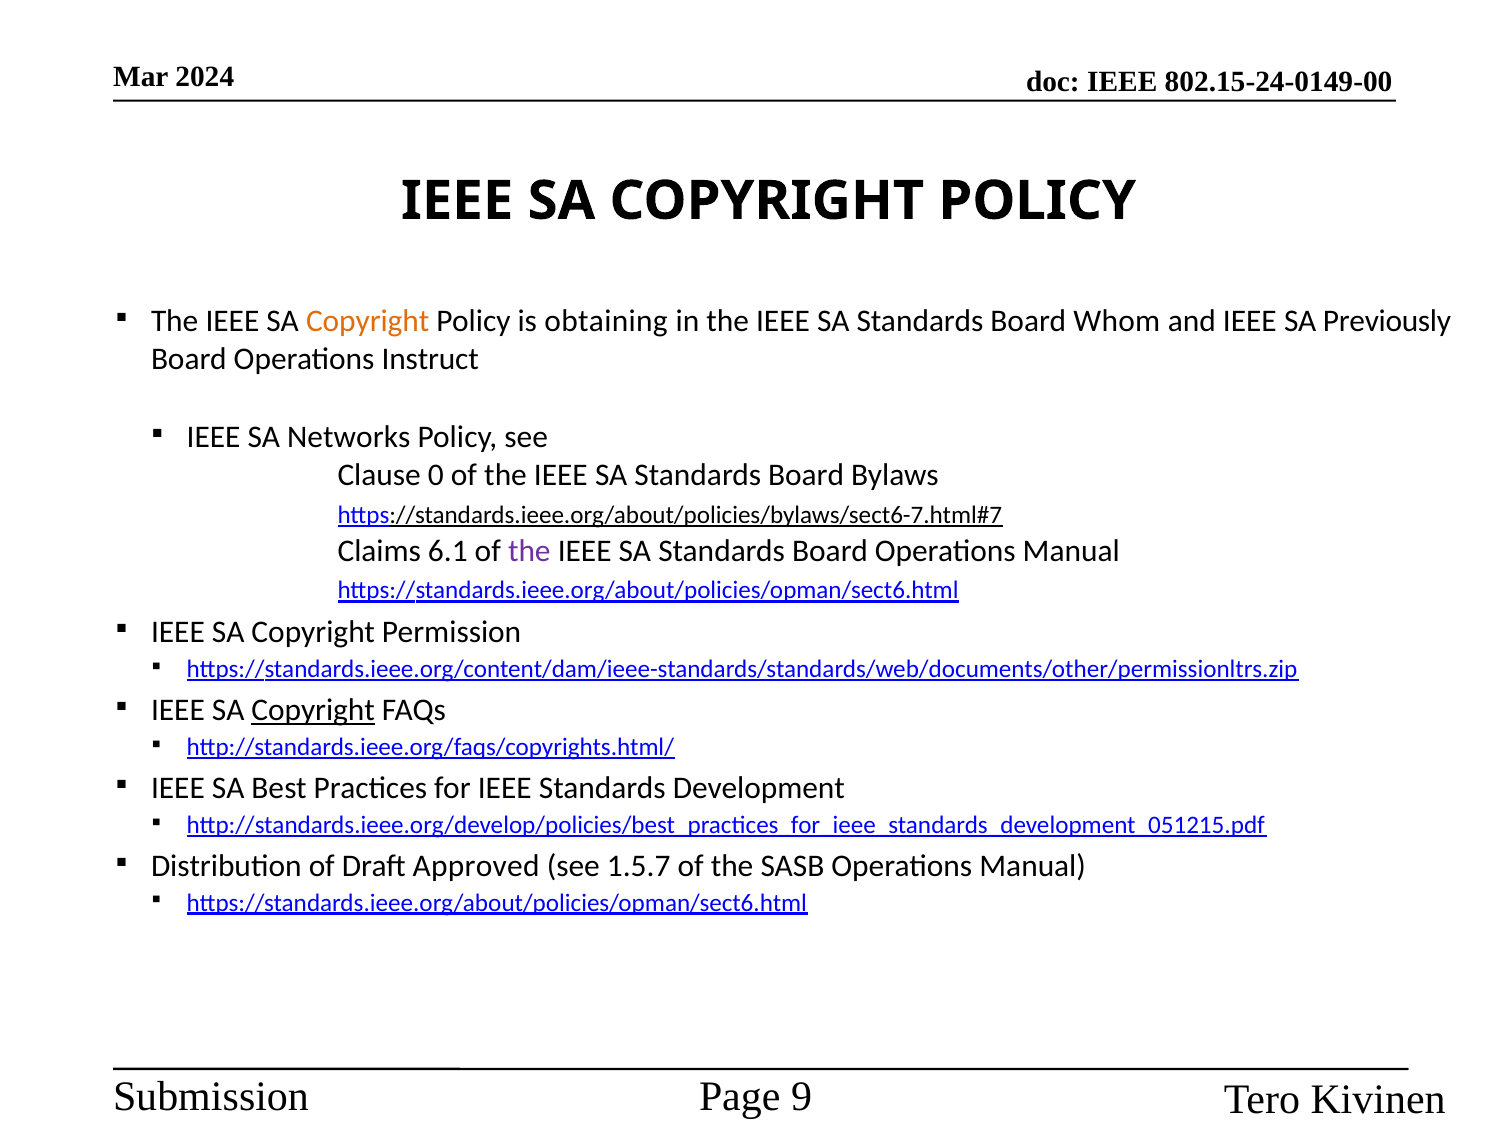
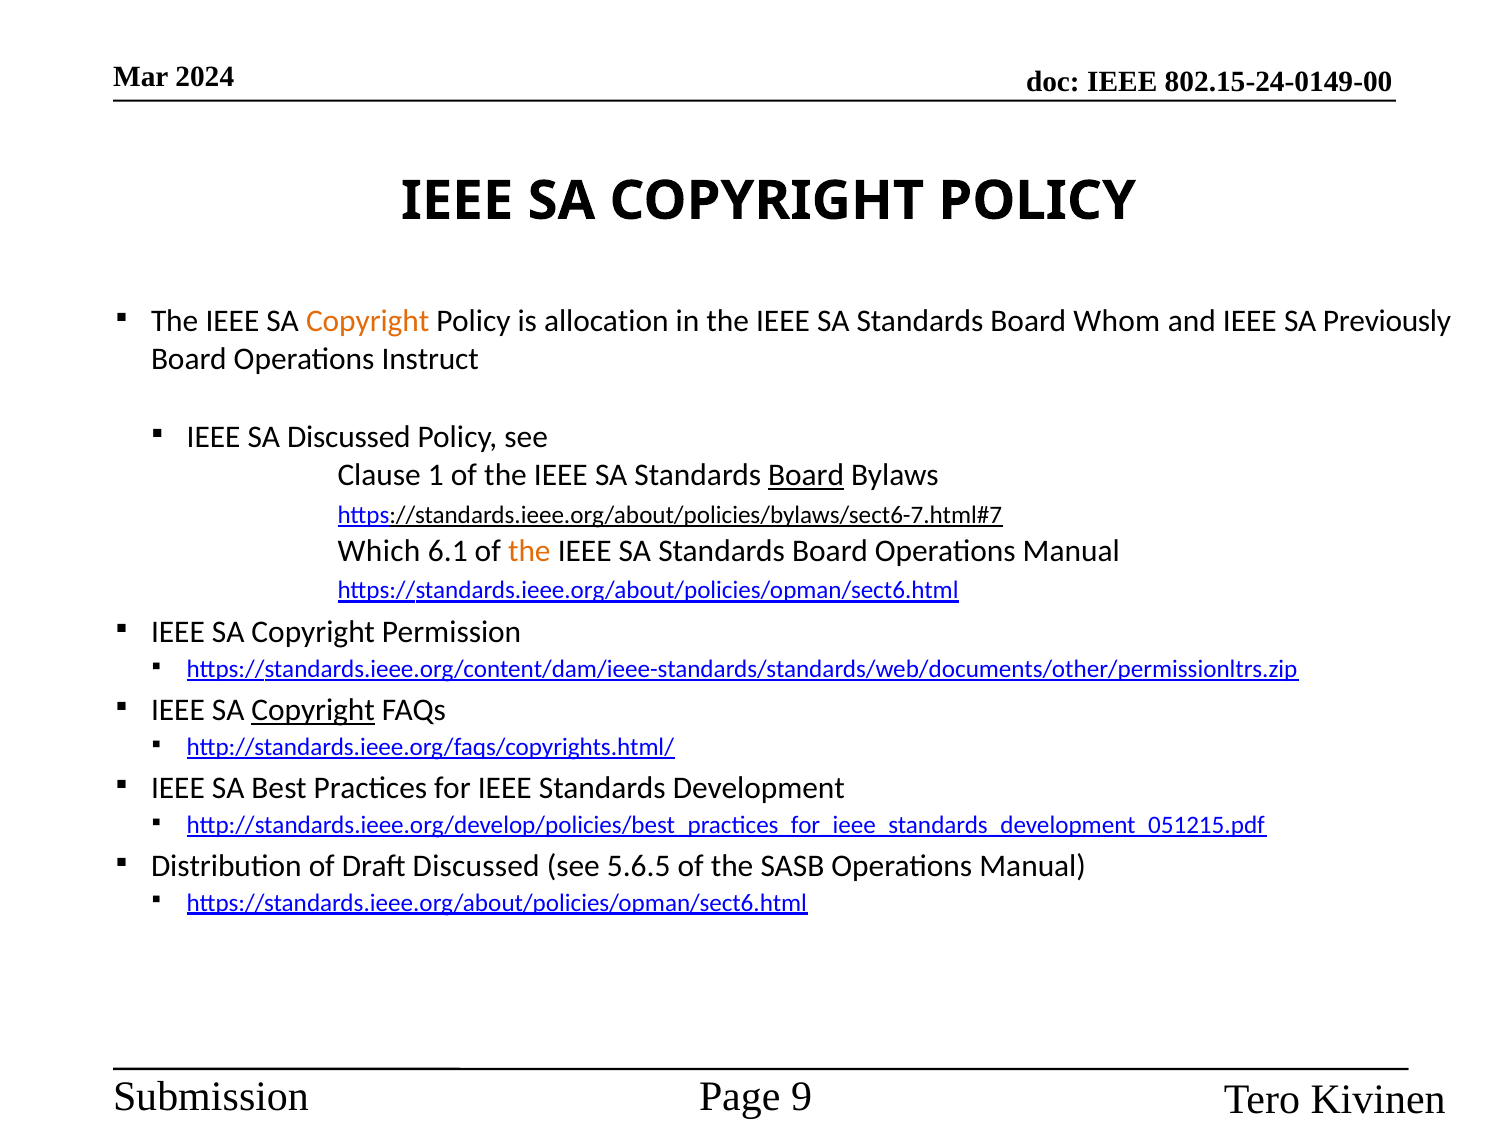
obtaining: obtaining -> allocation (606, 321)
SA Networks: Networks -> Discussed (349, 437)
0: 0 -> 1 (436, 475)
Board underline: none -> present (806, 475)
Claims: Claims -> Which (379, 551)
the colour: purple -> orange (529, 551)
Draft Approved: Approved -> Discussed (476, 866)
1.5.7: 1.5.7 -> 5.6.5 (639, 866)
